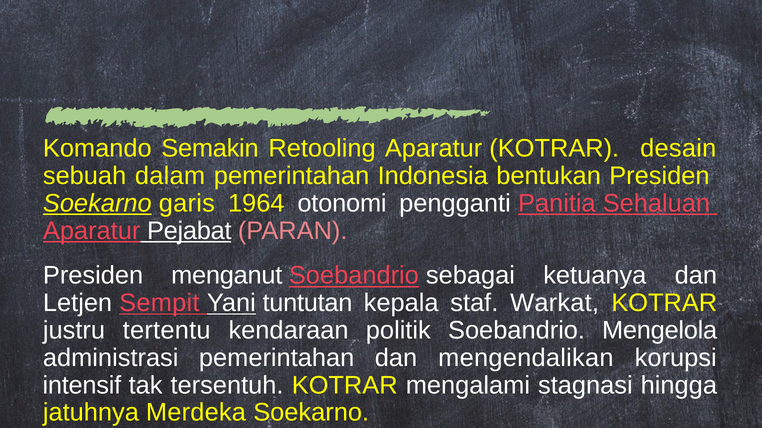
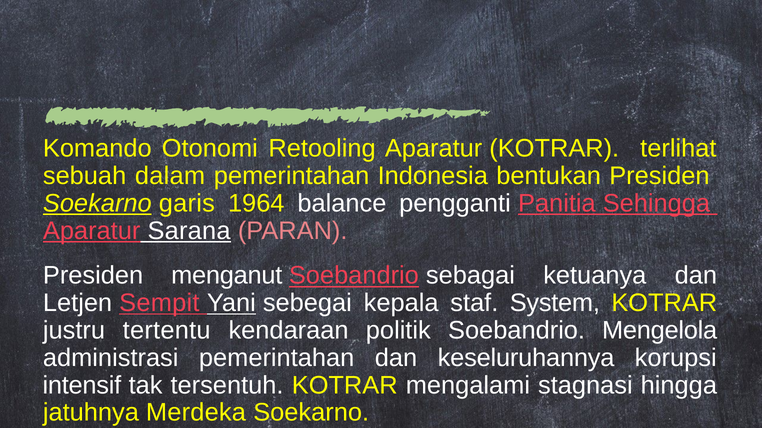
Semakin: Semakin -> Otonomi (210, 149)
desain: desain -> terlihat (678, 149)
otonomi: otonomi -> balance (342, 204)
Sehaluan: Sehaluan -> Sehingga (656, 204)
Pejabat: Pejabat -> Sarana (189, 231)
tuntutan: tuntutan -> sebegai (307, 303)
Warkat: Warkat -> System (555, 303)
mengendalikan: mengendalikan -> keseluruhannya (526, 358)
